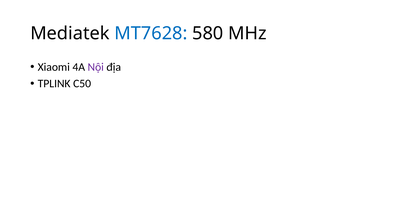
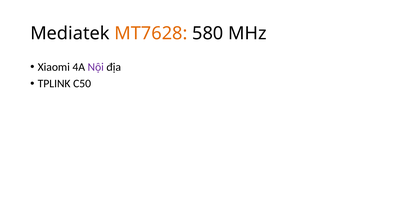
MT7628 colour: blue -> orange (151, 33)
